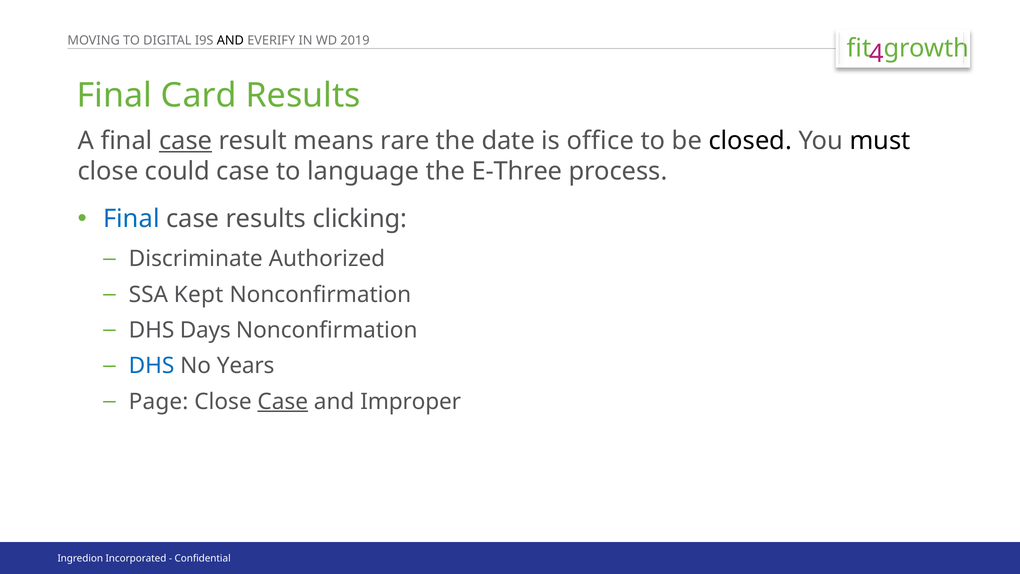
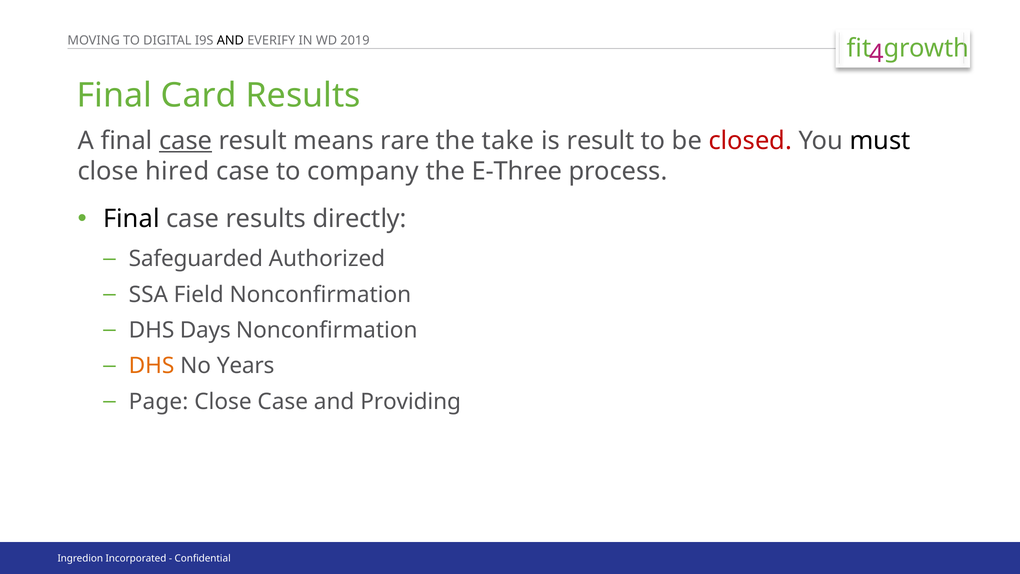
date: date -> take (508, 141)
is office: office -> result (601, 141)
closed colour: black -> red (750, 141)
could: could -> hired (177, 171)
language: language -> company (363, 171)
Final colour: blue -> black (131, 219)
clicking: clicking -> directly (360, 219)
Discriminate: Discriminate -> Safeguarded (196, 259)
Kept: Kept -> Field (199, 295)
DHS colour: blue -> orange (152, 366)
Case underline: present -> none (283, 401)
Improper: Improper -> Providing (411, 401)
